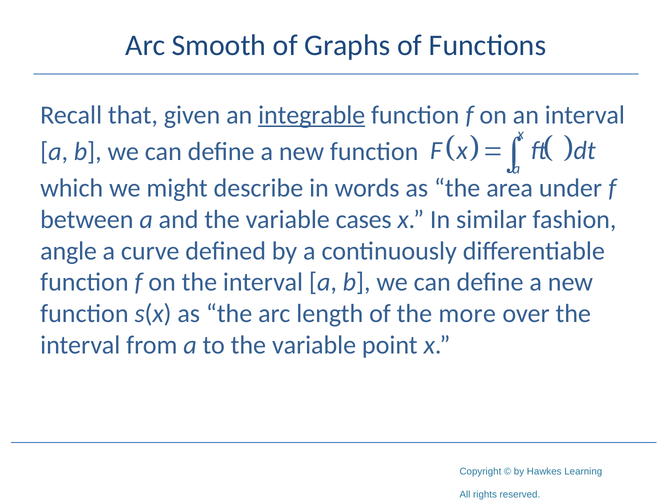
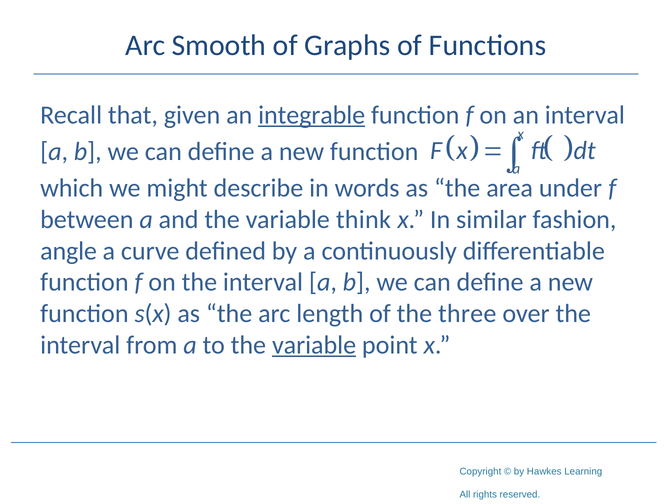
cases: cases -> think (363, 220)
more: more -> three (467, 314)
variable underline: none -> present (314, 345)
